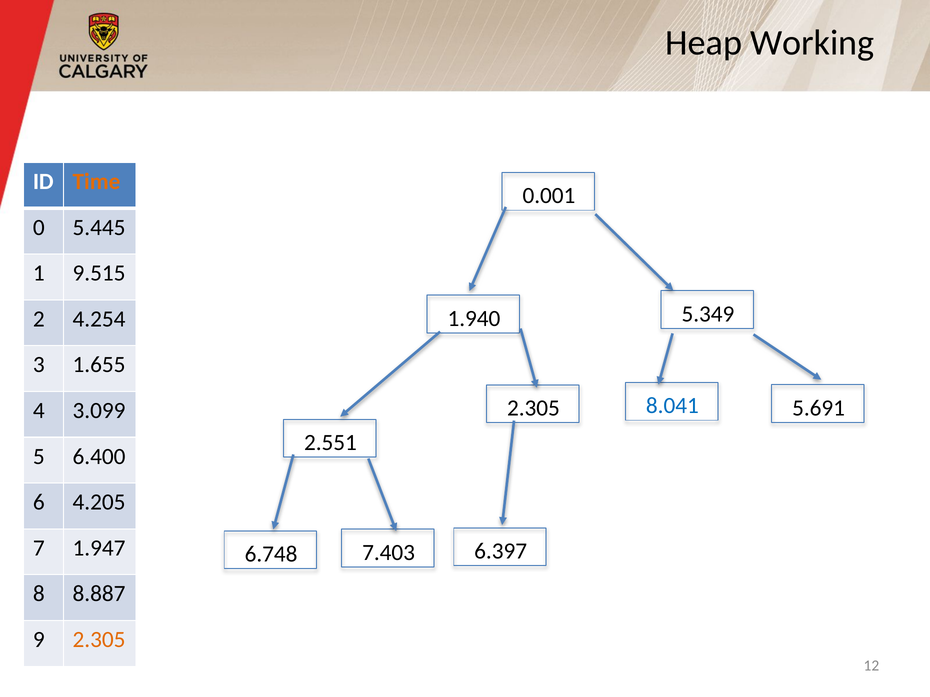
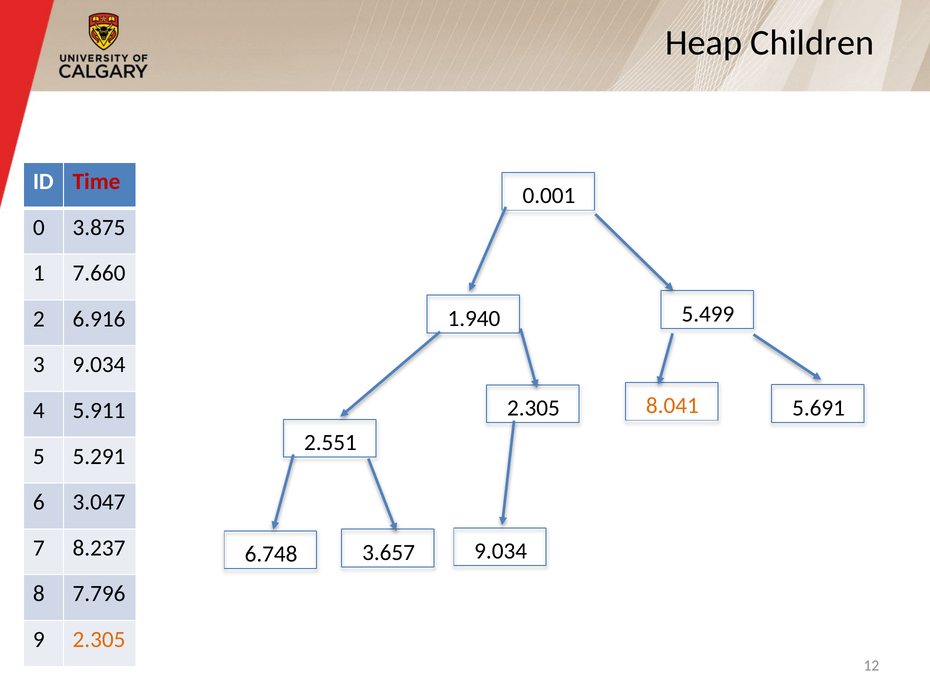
Working: Working -> Children (812, 43)
Time colour: orange -> red (96, 182)
5.445: 5.445 -> 3.875 (99, 227)
9.515: 9.515 -> 7.660 (99, 273)
5.349: 5.349 -> 5.499 (708, 314)
4.254: 4.254 -> 6.916 (99, 319)
3 1.655: 1.655 -> 9.034 (99, 365)
8.041 colour: blue -> orange (672, 406)
3.099: 3.099 -> 5.911 (99, 411)
6.400: 6.400 -> 5.291 (99, 457)
4.205: 4.205 -> 3.047 (99, 503)
1.947: 1.947 -> 8.237 (99, 548)
6.397: 6.397 -> 9.034 (501, 551)
7.403: 7.403 -> 3.657 (389, 553)
8.887: 8.887 -> 7.796 (99, 594)
